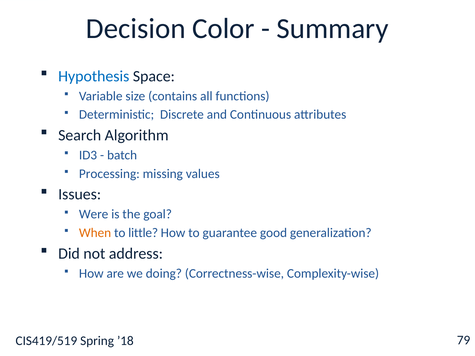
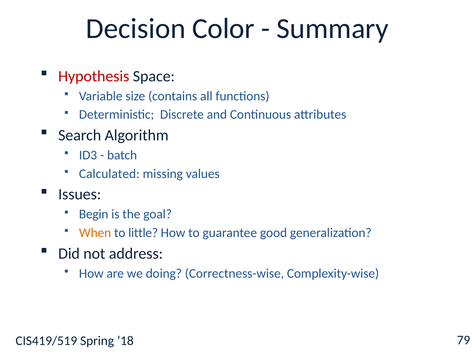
Hypothesis colour: blue -> red (94, 76)
Processing: Processing -> Calculated (109, 174)
Were: Were -> Begin (94, 214)
